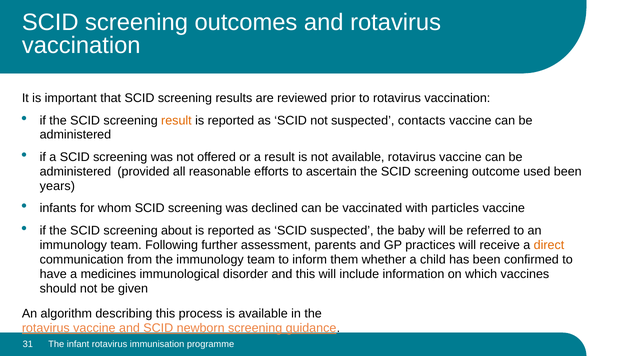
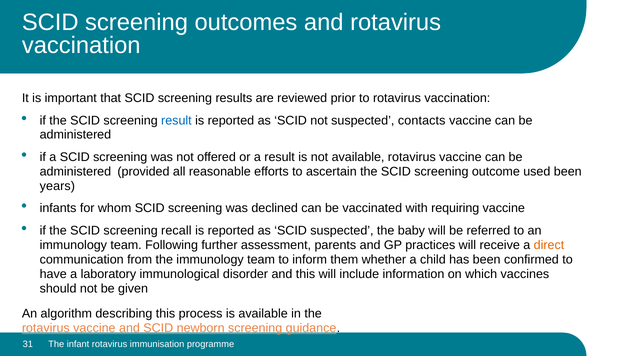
result colour: orange -> blue (176, 120)
particles: particles -> requiring (455, 208)
about: about -> recall (176, 231)
medicines: medicines -> laboratory (108, 274)
